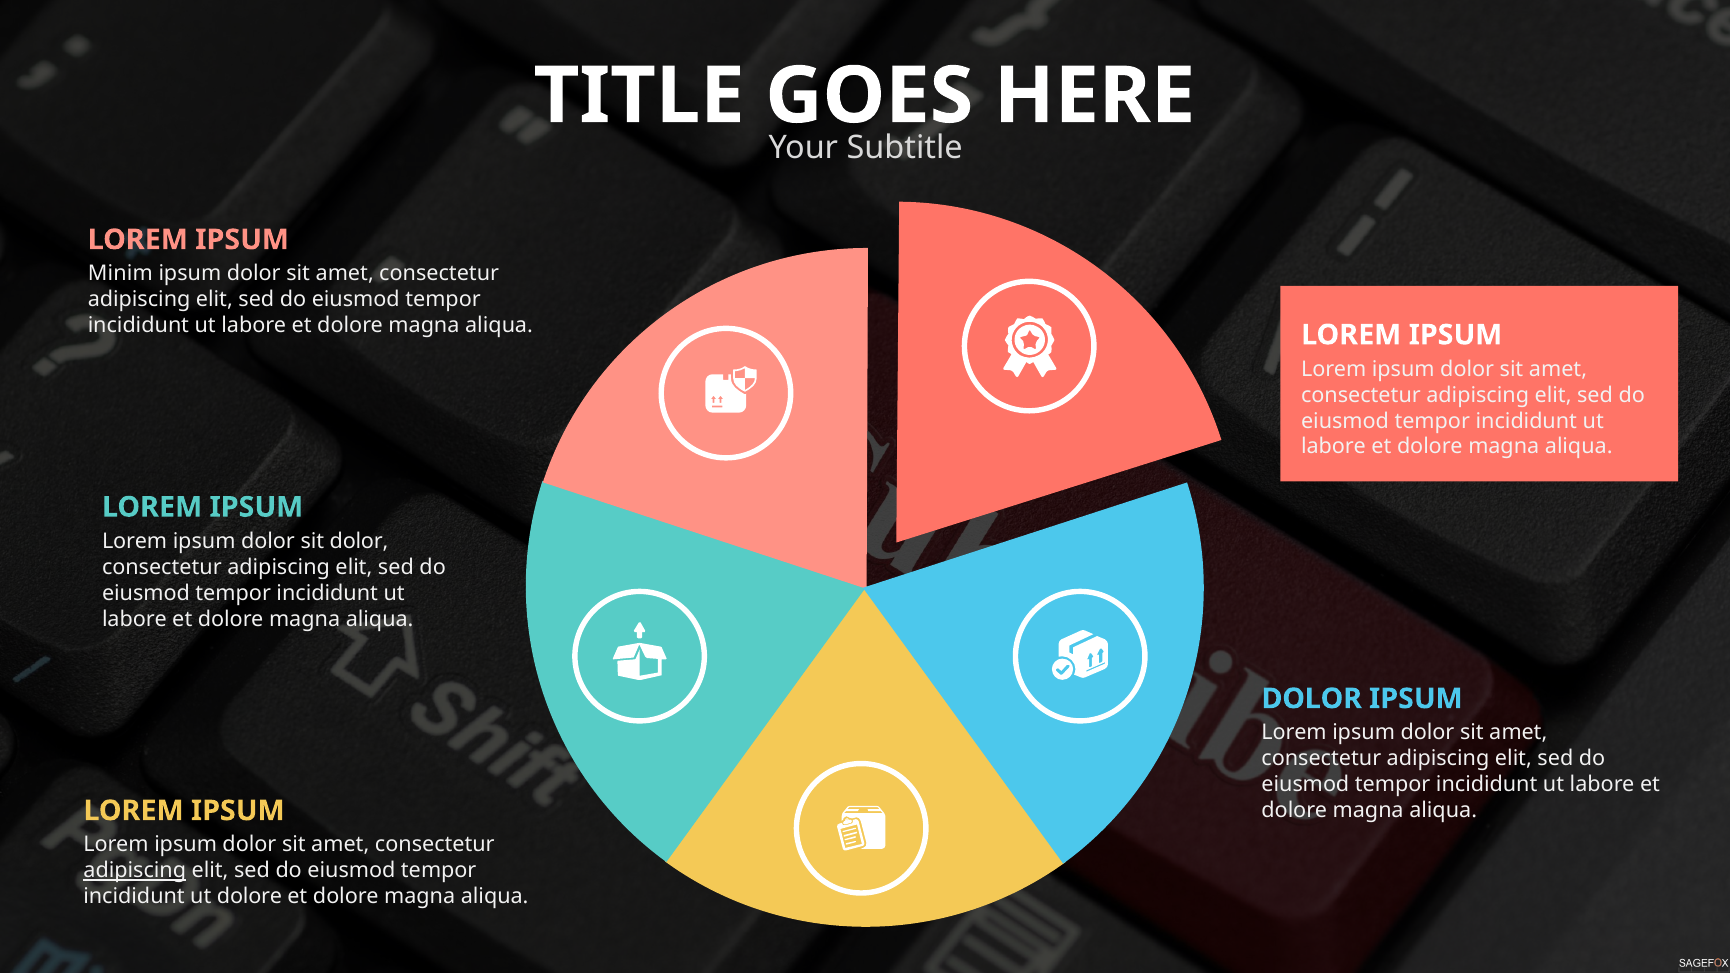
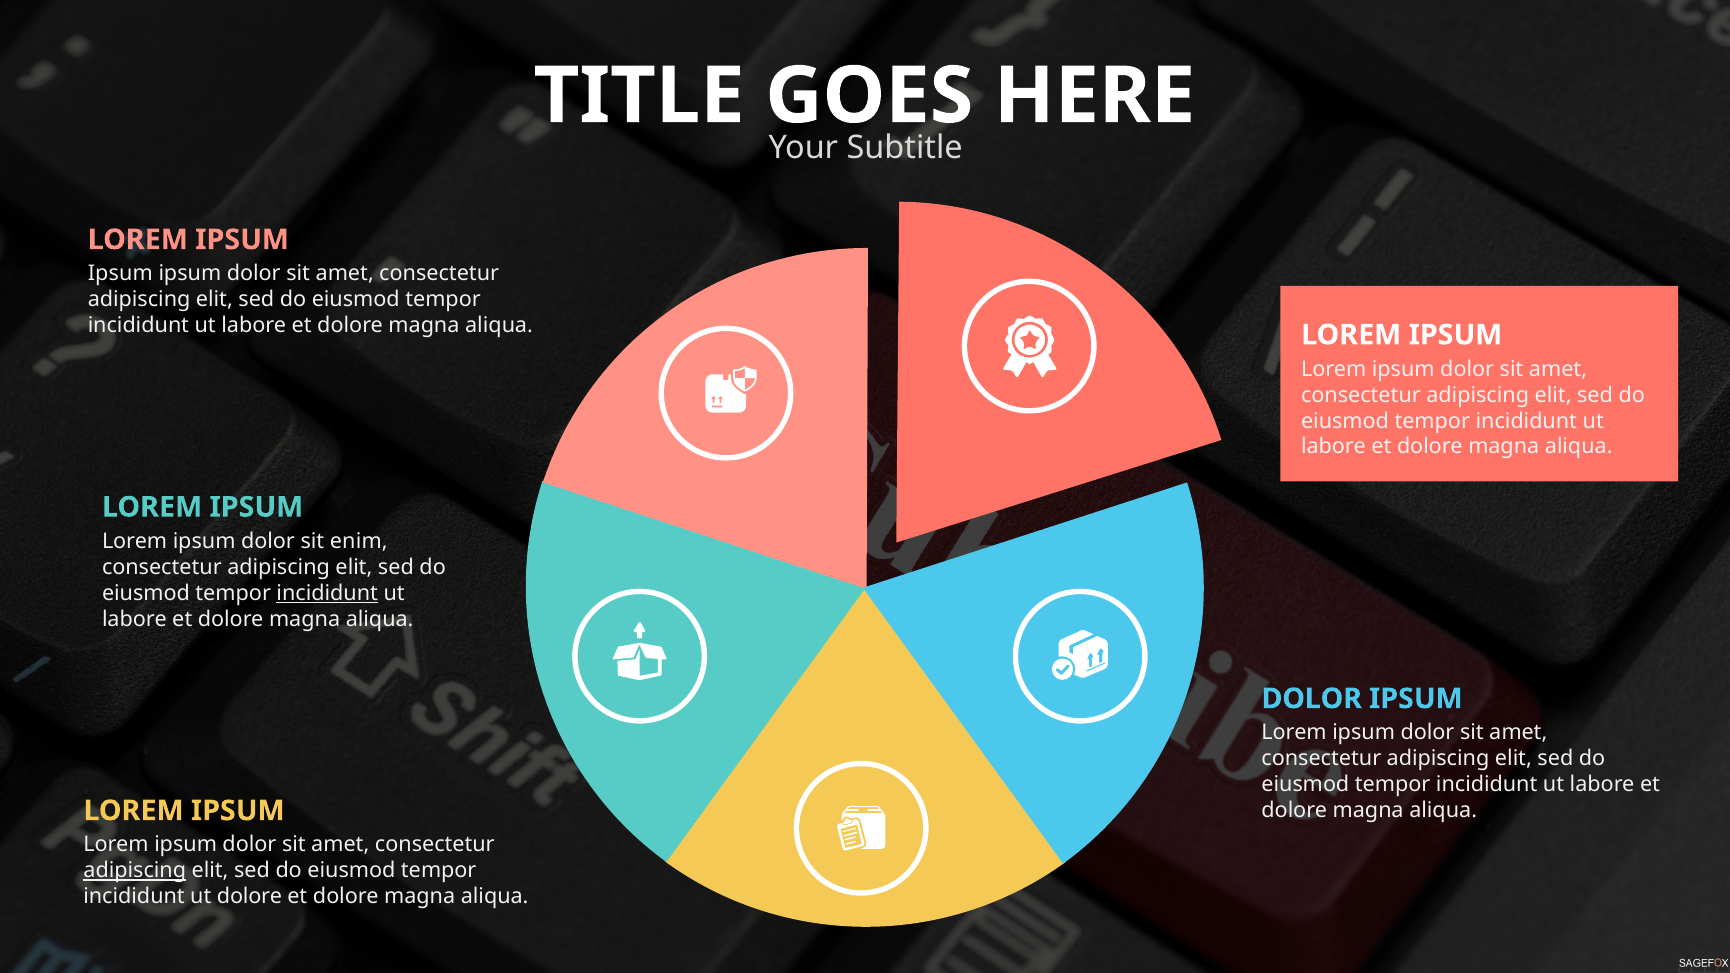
Minim: Minim -> Ipsum (120, 274)
sit dolor: dolor -> enim (359, 541)
incididunt underline: none -> present (327, 593)
